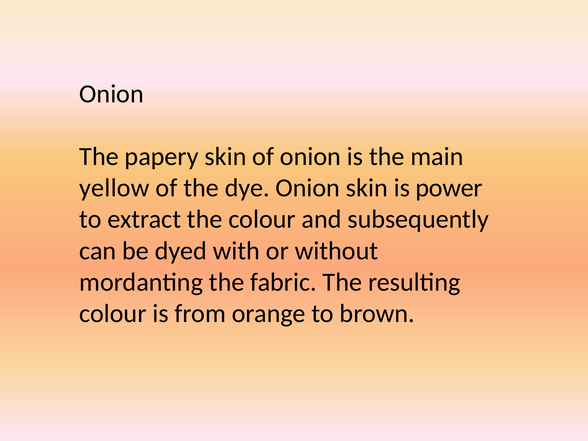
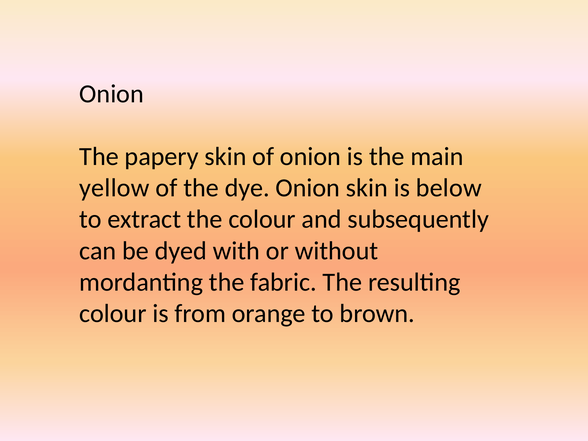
power: power -> below (449, 188)
